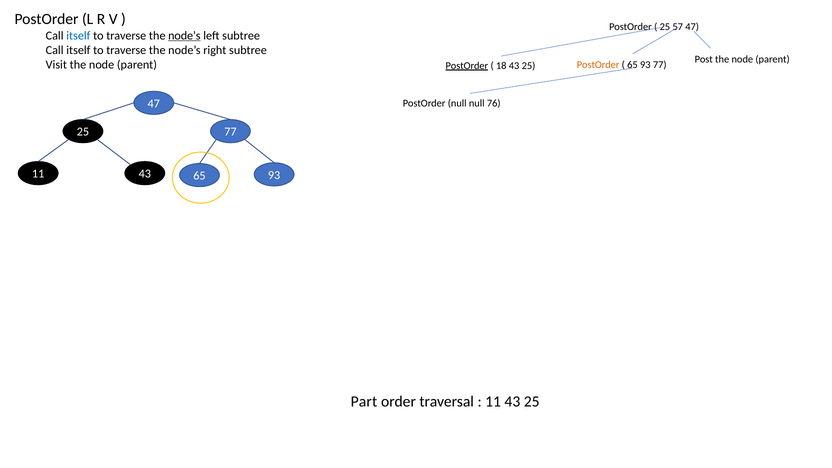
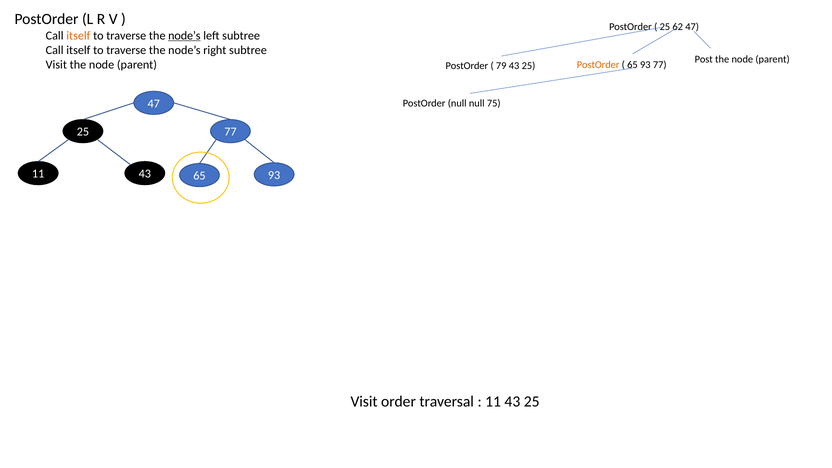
57: 57 -> 62 (678, 27)
itself colour: blue -> orange (78, 36)
PostOrder underline: present -> none (467, 66)
18: 18 -> 79 (501, 66)
76: 76 -> 75 (494, 103)
Part: Part -> Visit (364, 402)
